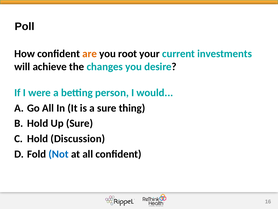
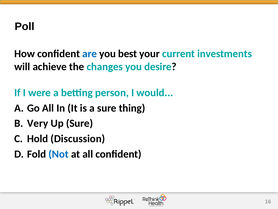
are colour: orange -> blue (90, 54)
root: root -> best (128, 54)
Hold: Hold -> Very (38, 123)
